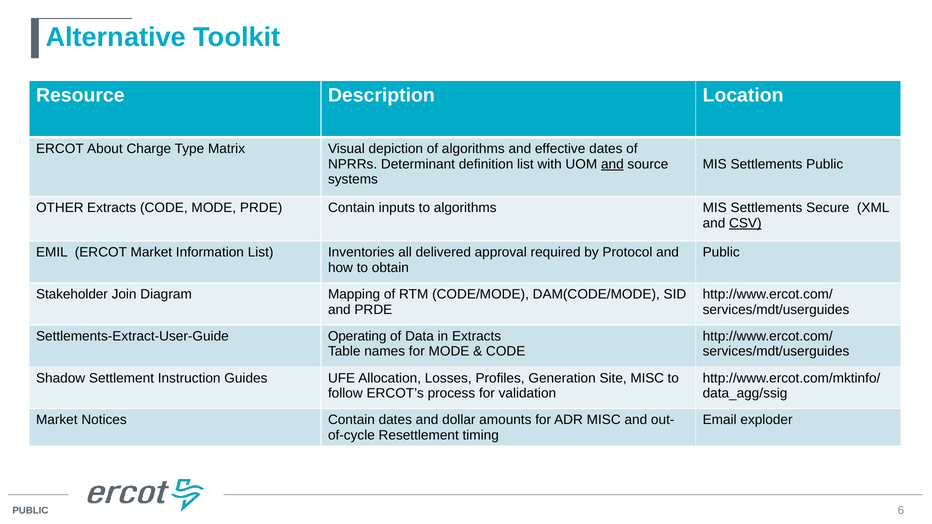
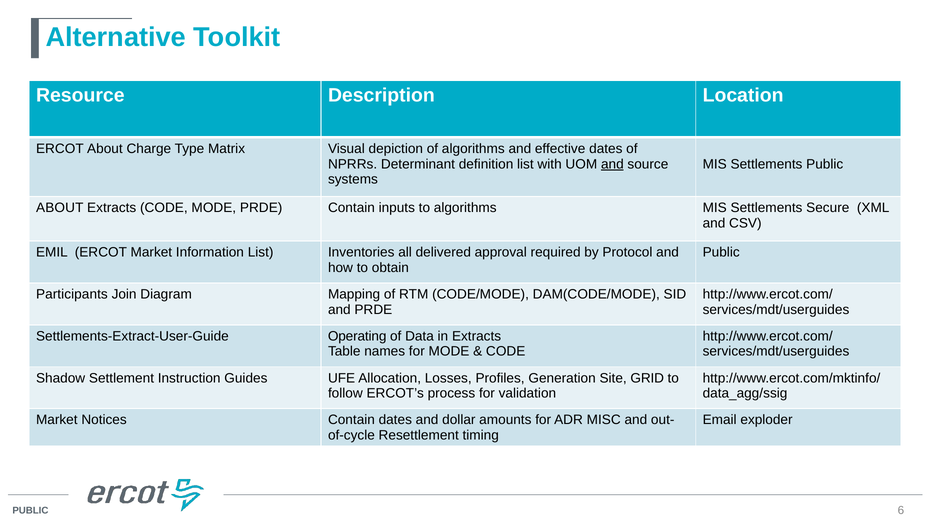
OTHER: OTHER -> ABOUT (60, 208)
CSV underline: present -> none (745, 223)
Stakeholder: Stakeholder -> Participants (72, 295)
Site MISC: MISC -> GRID (647, 378)
